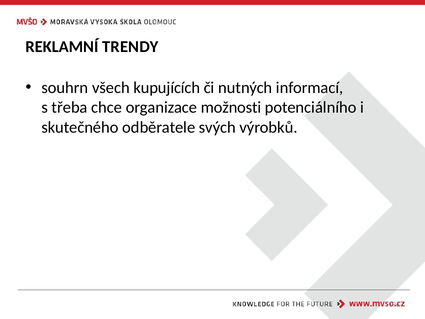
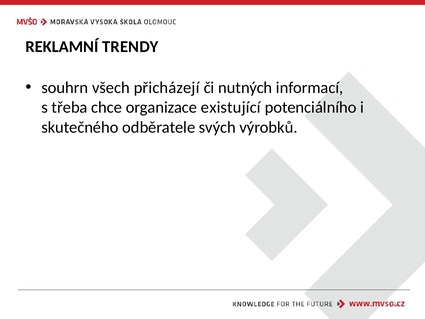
kupujících: kupujících -> přicházejí (167, 88)
možnosti: možnosti -> existující (231, 107)
